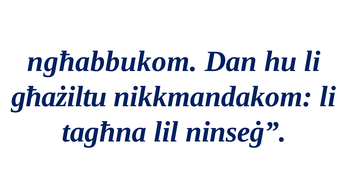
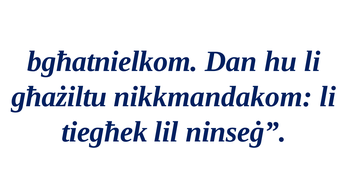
ngħabbukom: ngħabbukom -> bgħatnielkom (112, 61)
tagħna: tagħna -> tiegħek (104, 132)
